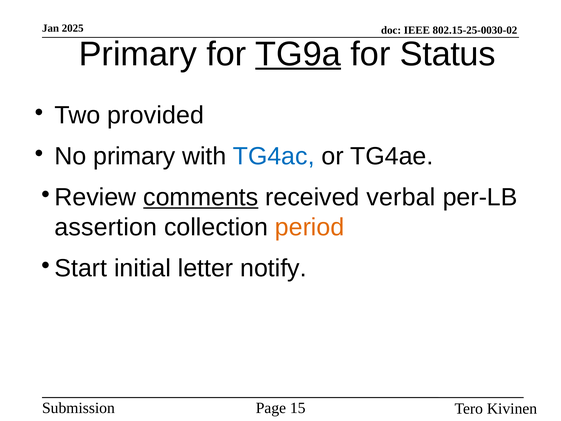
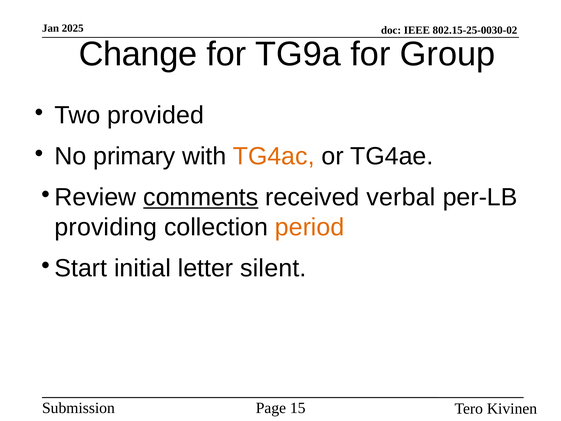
Primary: Primary -> Change (138, 54)
TG9a underline: present -> none (298, 54)
Status: Status -> Group (448, 54)
TG4ac colour: blue -> orange (274, 156)
assertion: assertion -> providing (106, 227)
notify: notify -> silent (273, 268)
